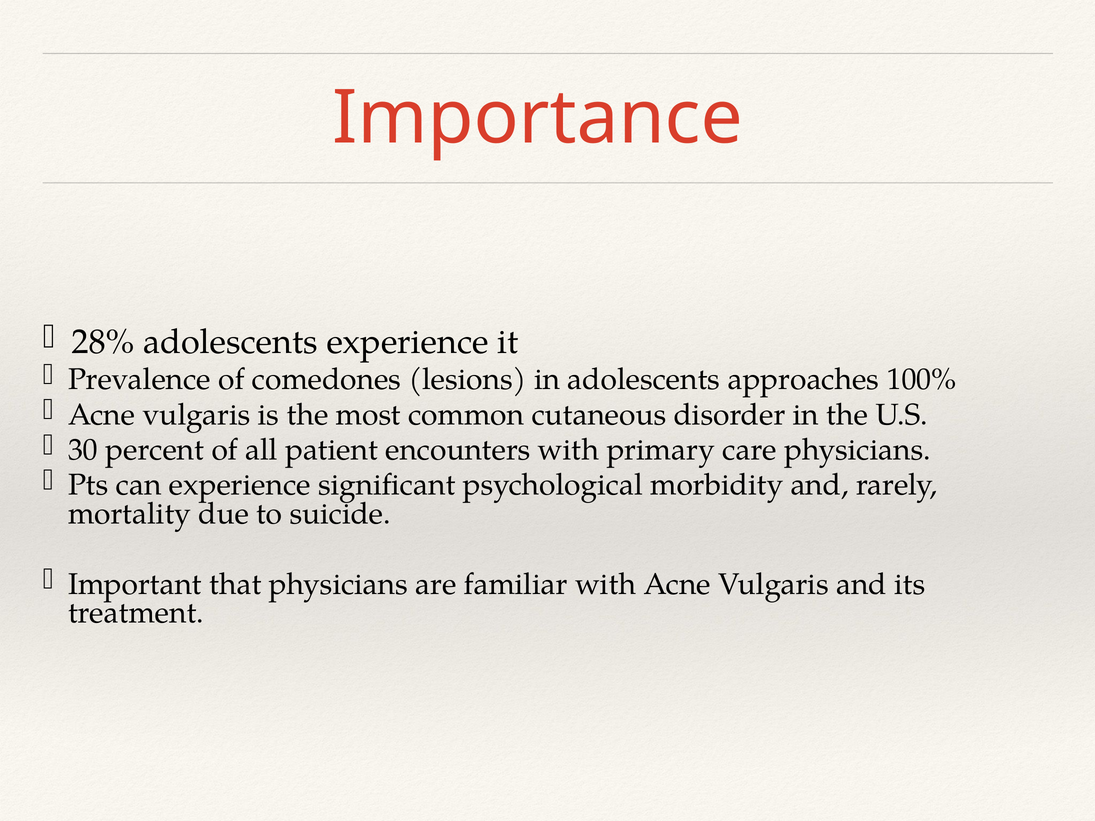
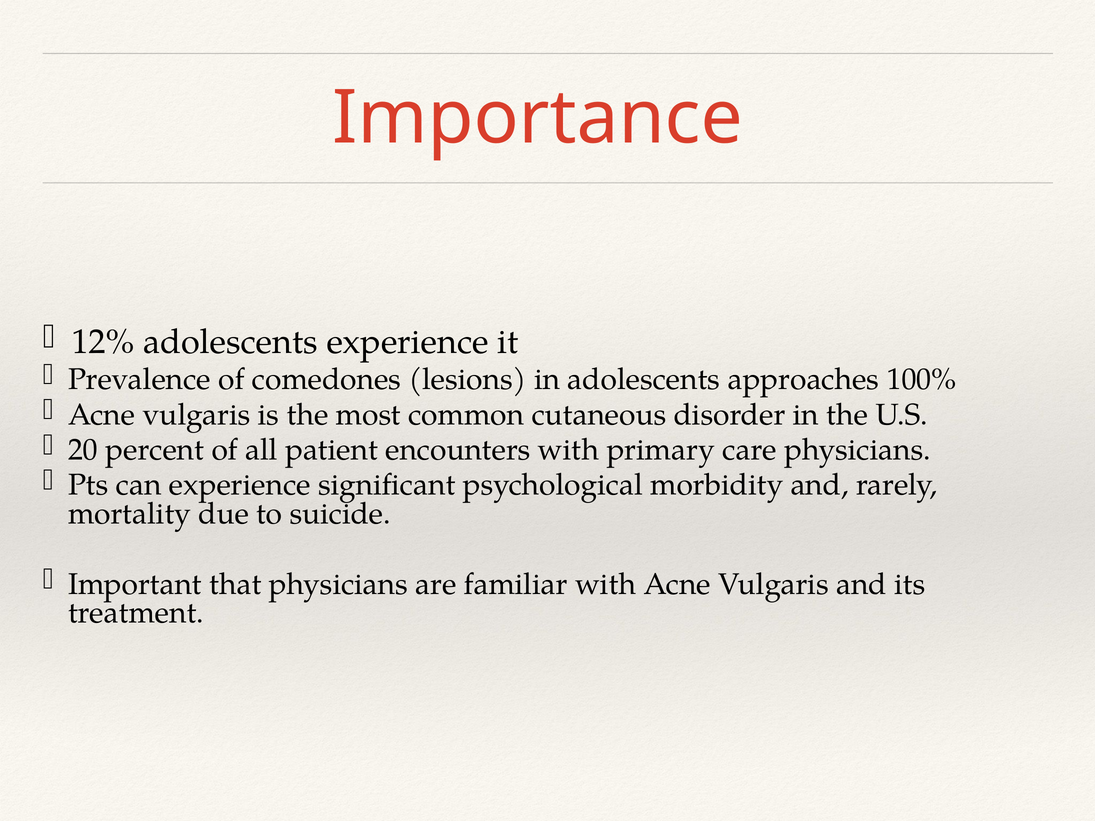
28%: 28% -> 12% (103, 342)
30: 30 -> 20 (83, 450)
